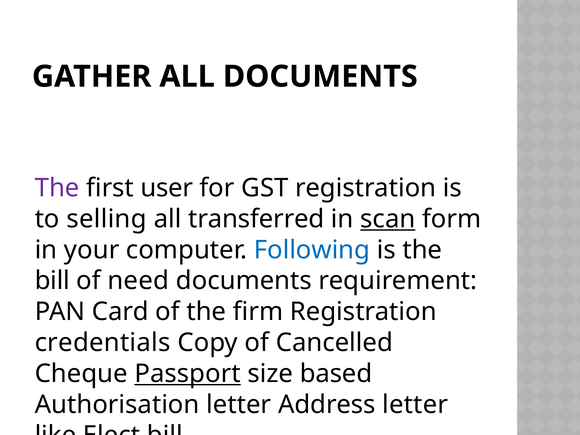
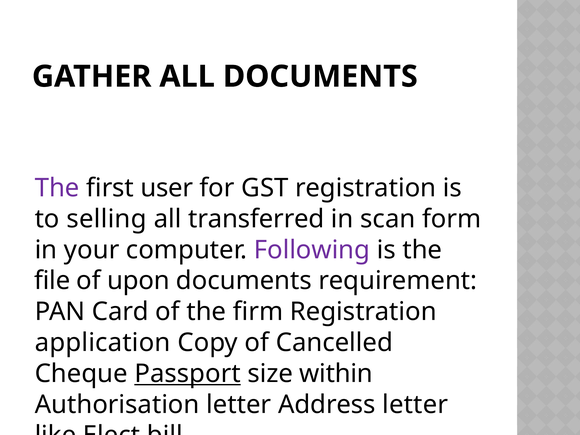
scan underline: present -> none (388, 219)
Following colour: blue -> purple (312, 250)
bill: bill -> file (52, 281)
need: need -> upon (138, 281)
credentials: credentials -> application (103, 343)
based: based -> within (336, 374)
